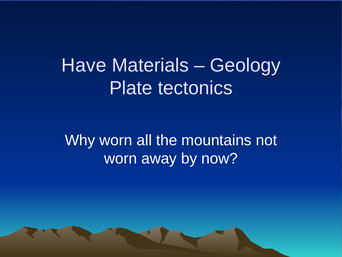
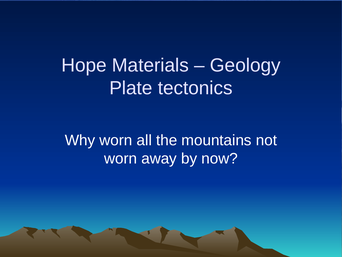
Have: Have -> Hope (84, 65)
